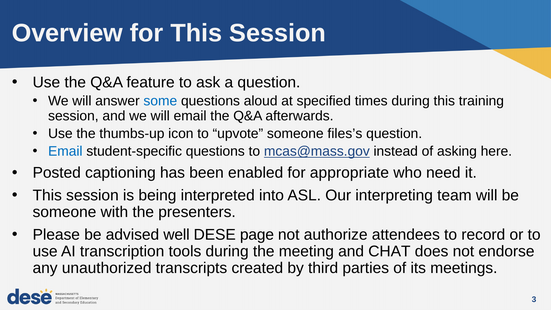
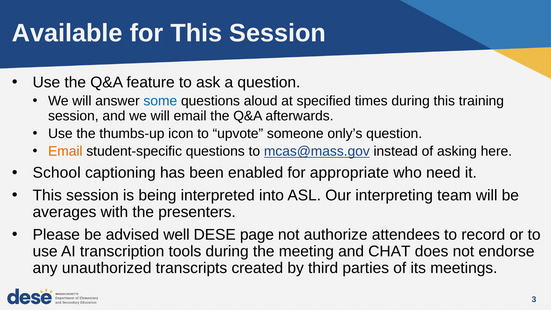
Overview: Overview -> Available (67, 33)
files’s: files’s -> only’s (345, 134)
Email colour: blue -> orange (65, 151)
Posted: Posted -> School (57, 173)
someone: someone -> averages (64, 212)
